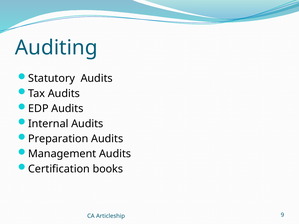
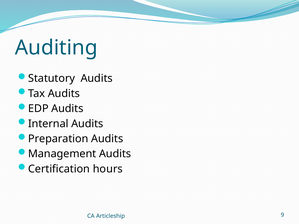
books: books -> hours (108, 169)
